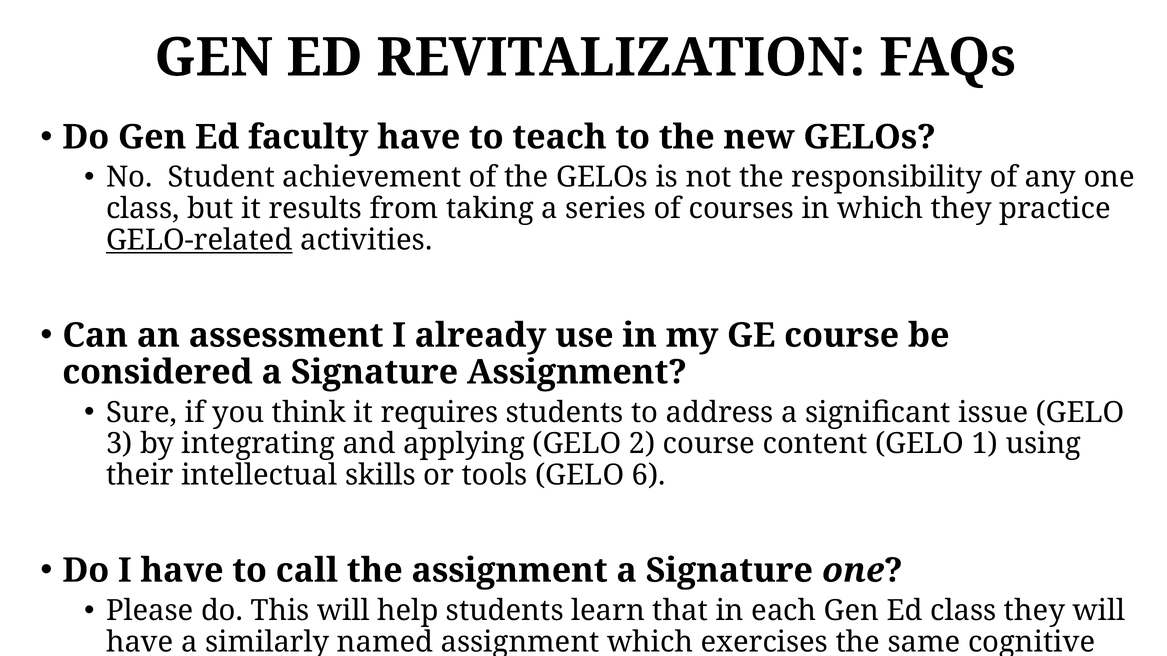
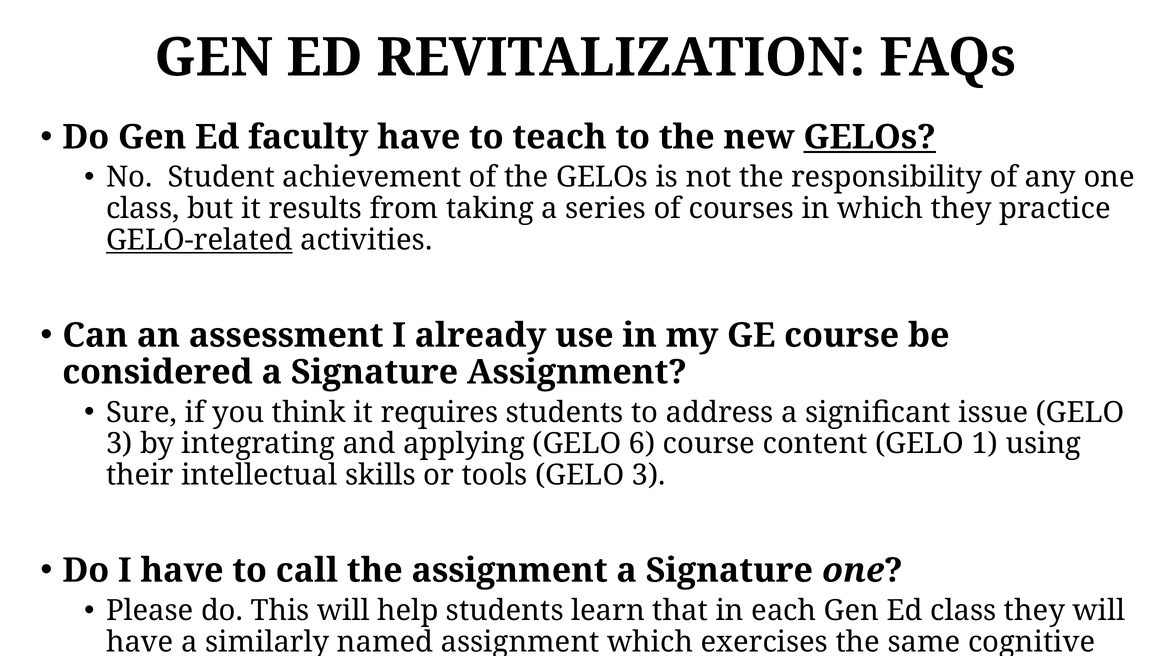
GELOs underline: none -> present (870, 137)
2: 2 -> 6 (642, 444)
tools GELO 6: 6 -> 3 (649, 476)
